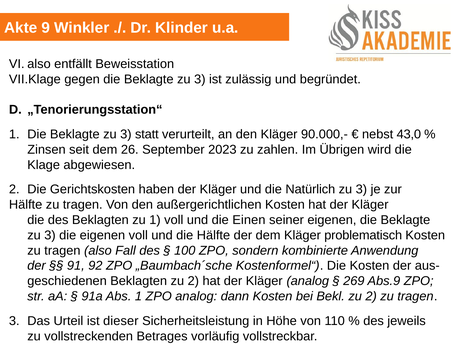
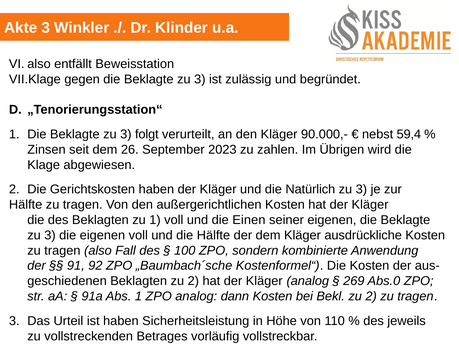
Akte 9: 9 -> 3 (46, 28)
statt: statt -> folgt (147, 134)
43,0: 43,0 -> 59,4 (409, 134)
problematisch: problematisch -> ausdrückliche (363, 235)
Abs.9: Abs.9 -> Abs.0 (384, 281)
ist dieser: dieser -> haben (121, 321)
